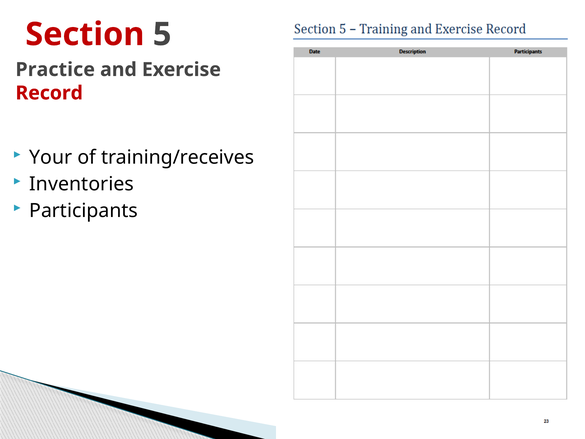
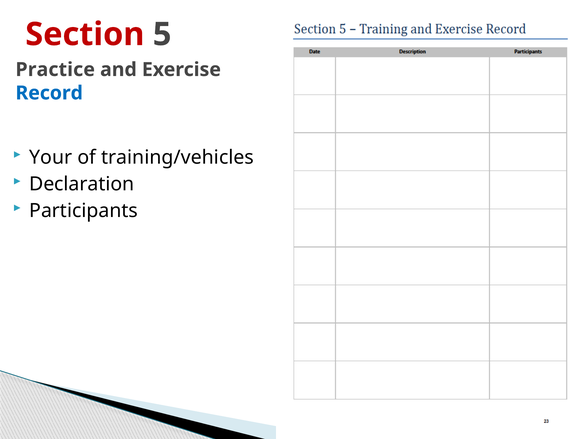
Record colour: red -> blue (49, 93)
training/receives: training/receives -> training/vehicles (177, 157)
Inventories: Inventories -> Declaration (82, 184)
